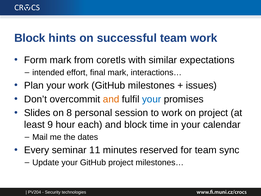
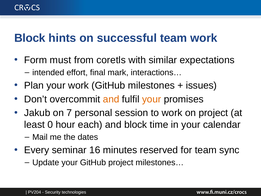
Form mark: mark -> must (61, 60)
your colour: blue -> orange (152, 99)
Slides: Slides -> Jakub (37, 113)
8: 8 -> 7 (69, 113)
9: 9 -> 0 (50, 125)
11: 11 -> 16 (95, 150)
